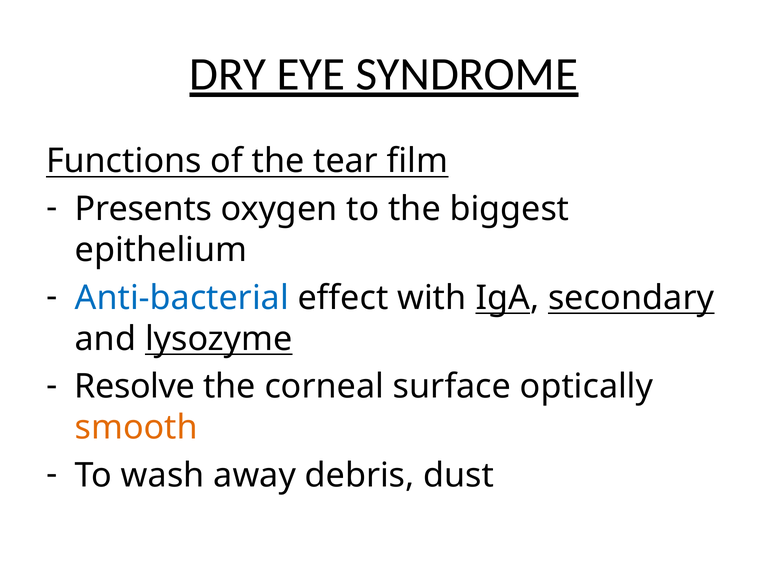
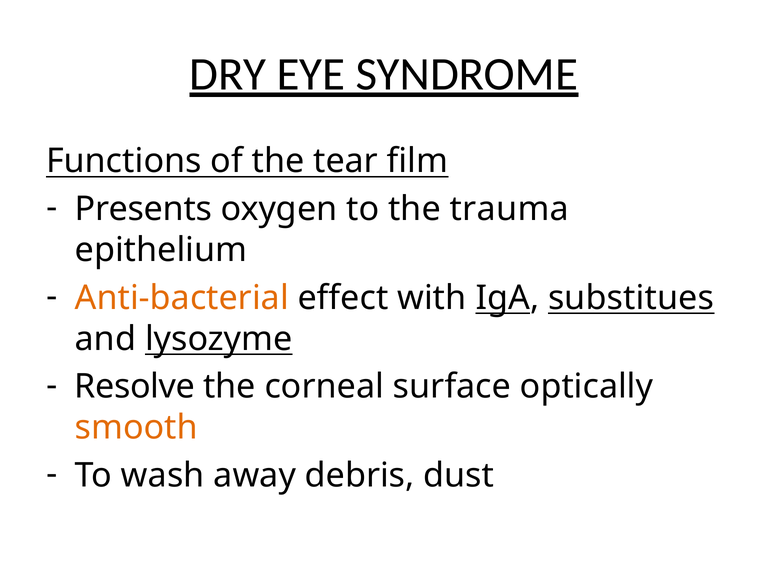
biggest: biggest -> trauma (509, 209)
Anti-bacterial colour: blue -> orange (182, 298)
secondary: secondary -> substitues (631, 298)
